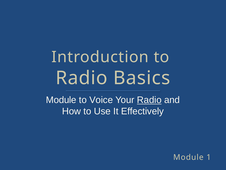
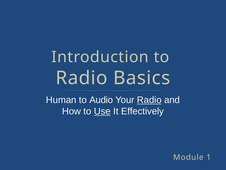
Module: Module -> Human (61, 100)
Voice: Voice -> Audio (101, 100)
Use underline: none -> present (102, 111)
